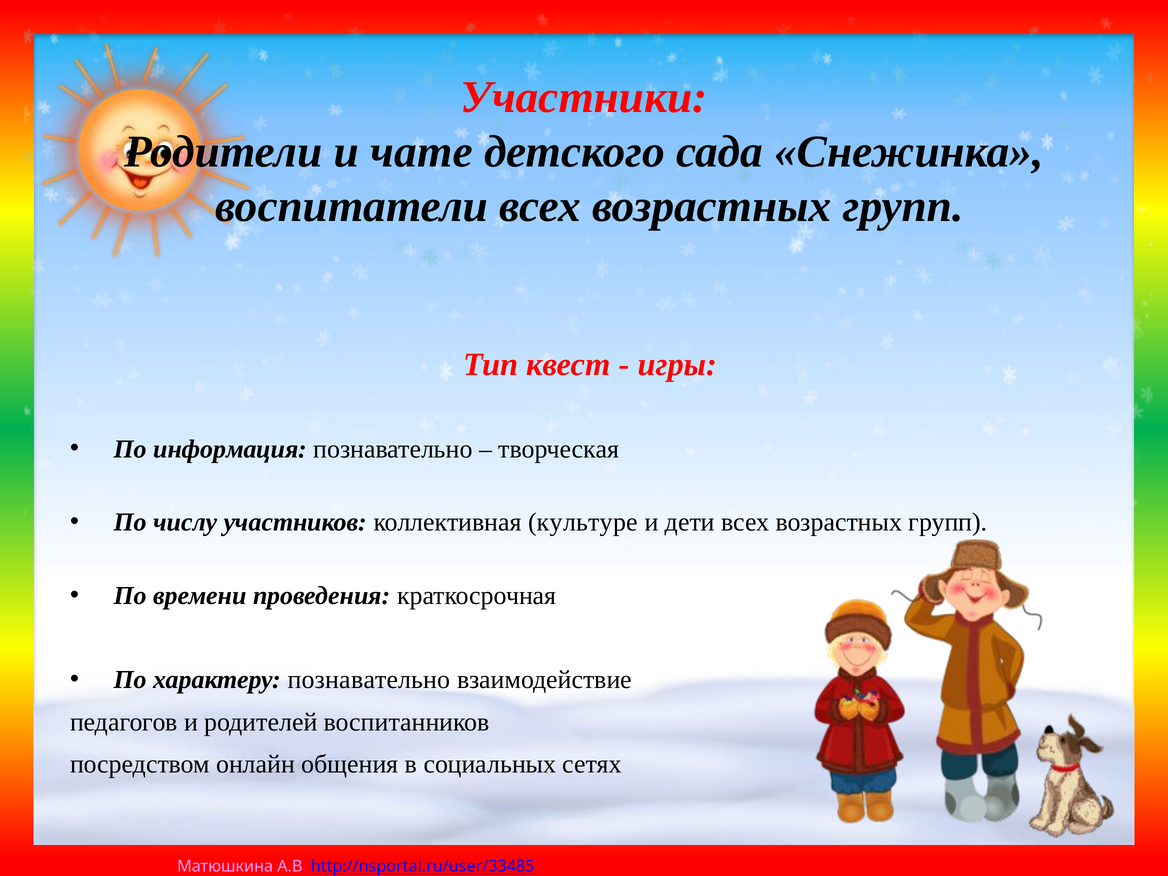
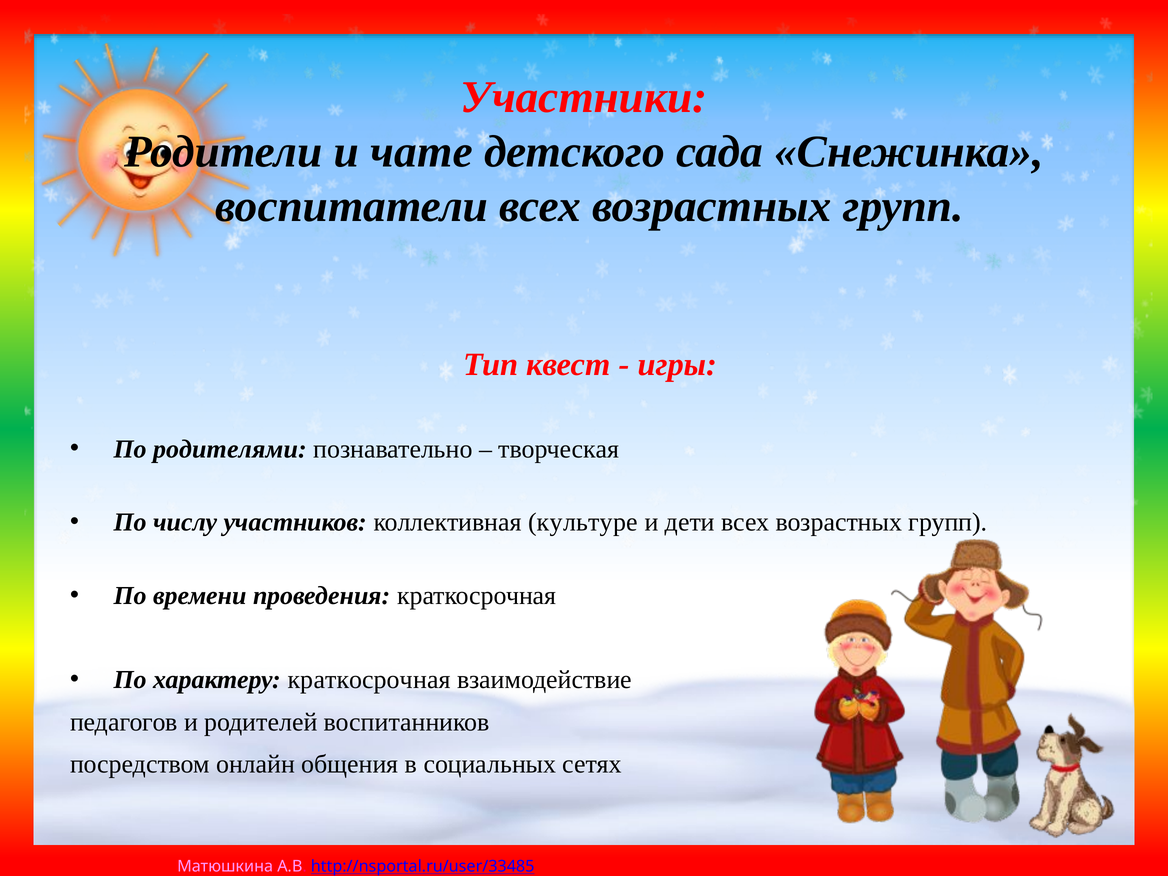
информация: информация -> родителями (230, 449)
характеру познавательно: познавательно -> краткосрочная (369, 680)
